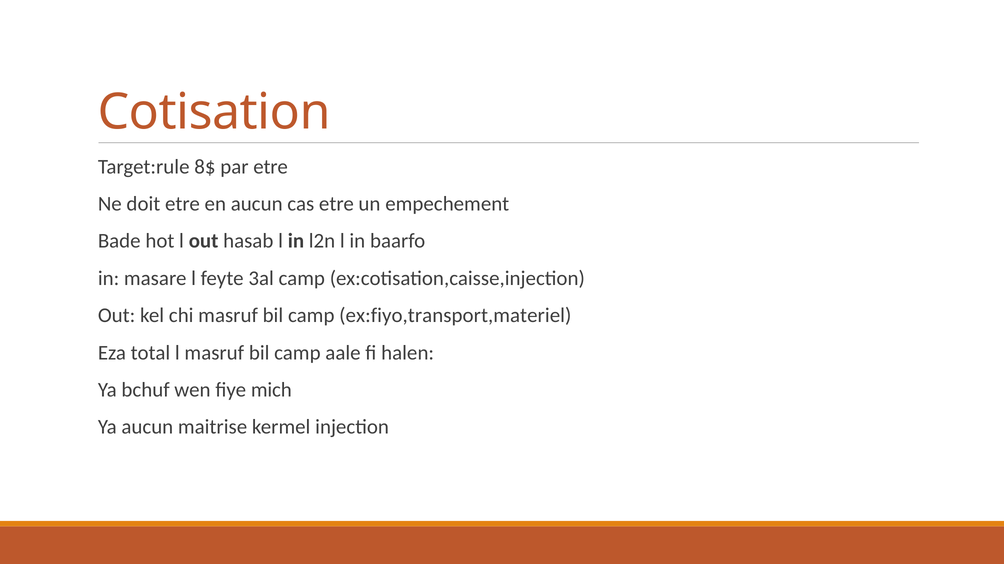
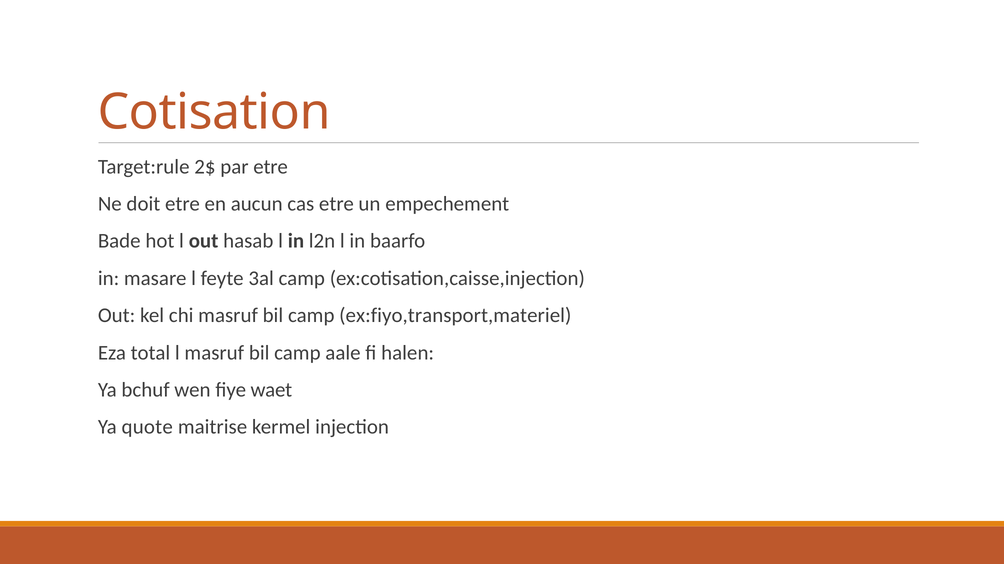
8$: 8$ -> 2$ (205, 167)
mich: mich -> waet (271, 390)
Ya aucun: aucun -> quote (147, 428)
